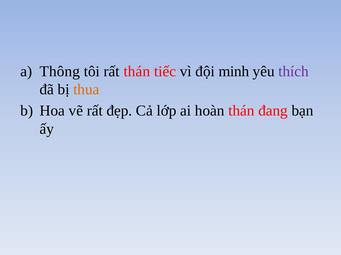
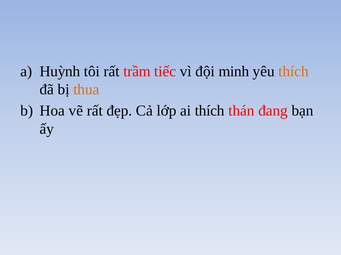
Thông: Thông -> Huỳnh (60, 72)
rất thán: thán -> trầm (137, 72)
thích colour: purple -> orange (294, 72)
ai hoàn: hoàn -> thích (210, 111)
